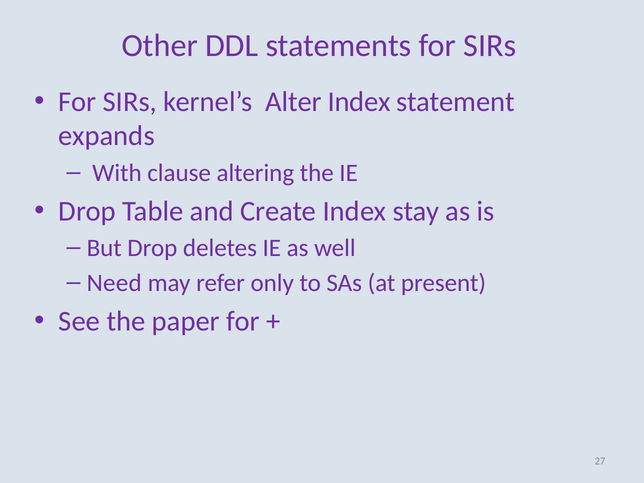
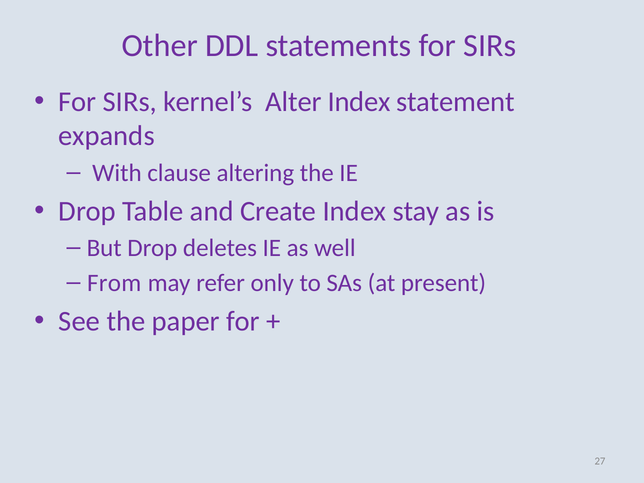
Need: Need -> From (114, 283)
